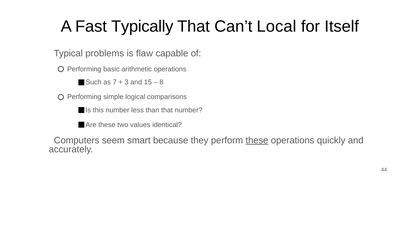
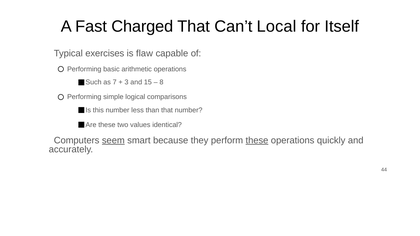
Typically: Typically -> Charged (142, 26)
problems: problems -> exercises (105, 53)
seem underline: none -> present (113, 141)
